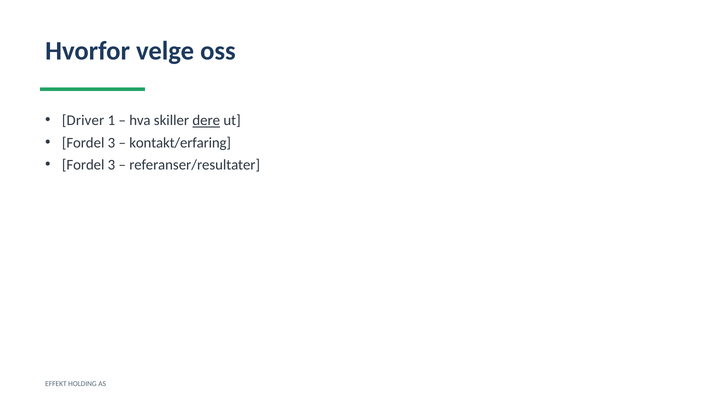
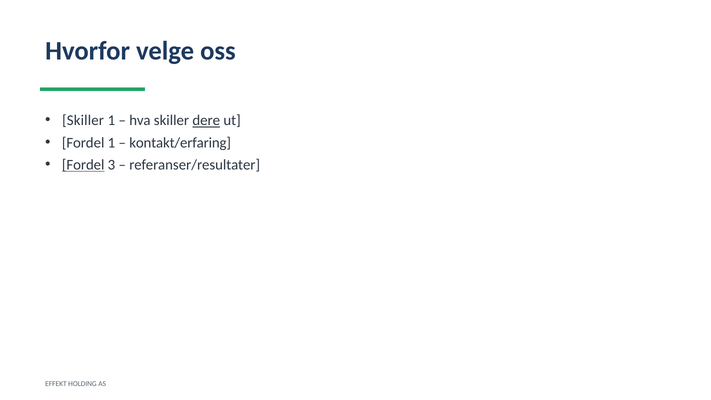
Driver: Driver -> Skiller (83, 120)
3: 3 -> 1 (111, 143)
Fordel underline: none -> present (83, 165)
